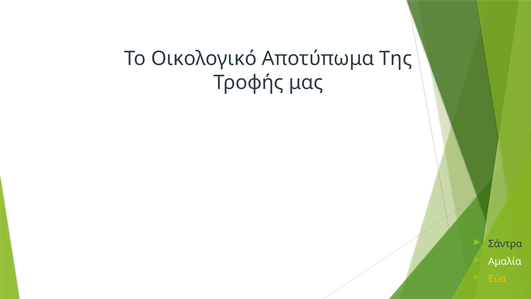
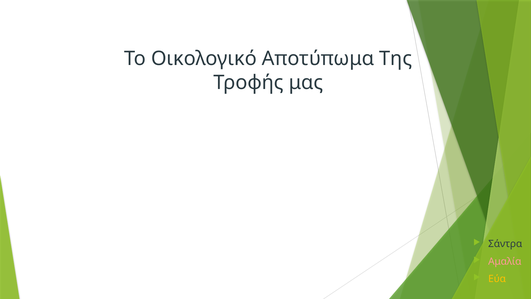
Αμαλία colour: white -> pink (505, 261)
